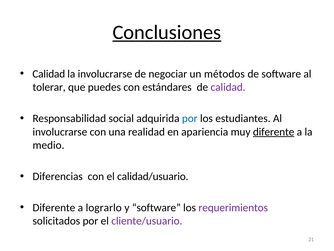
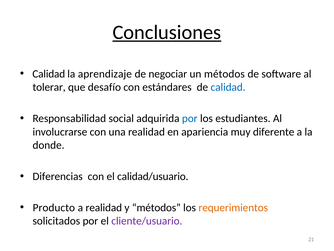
la involucrarse: involucrarse -> aprendizaje (105, 74)
puedes: puedes -> desafío (104, 87)
calidad colour: purple -> blue (228, 87)
diferente underline: present -> none (274, 132)
medio: medio -> donde (49, 145)
Diferente: Diferente -> Producto (54, 207)
a lograrlo: lograrlo -> realidad (104, 207)
y software: software -> métodos (156, 207)
requerimientos colour: purple -> orange (233, 207)
